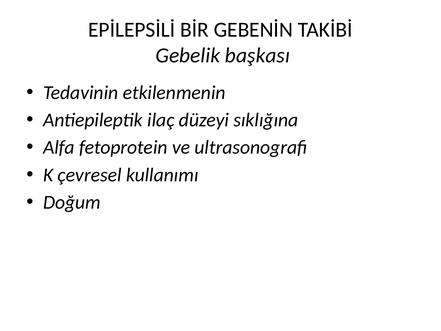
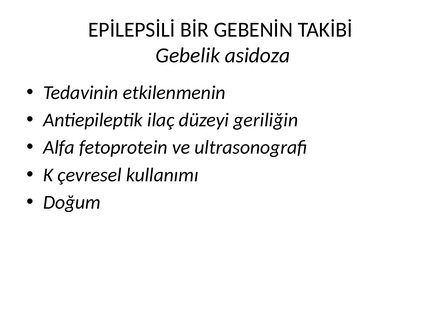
başkası: başkası -> asidoza (258, 56)
sıklığına: sıklığına -> geriliğin (266, 120)
